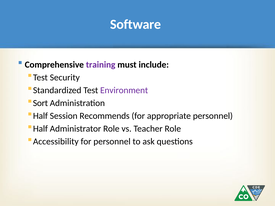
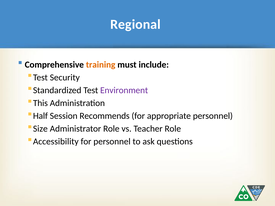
Software: Software -> Regional (135, 24)
training colour: purple -> orange (101, 65)
Sort: Sort -> This (40, 103)
Half: Half -> Size (40, 129)
